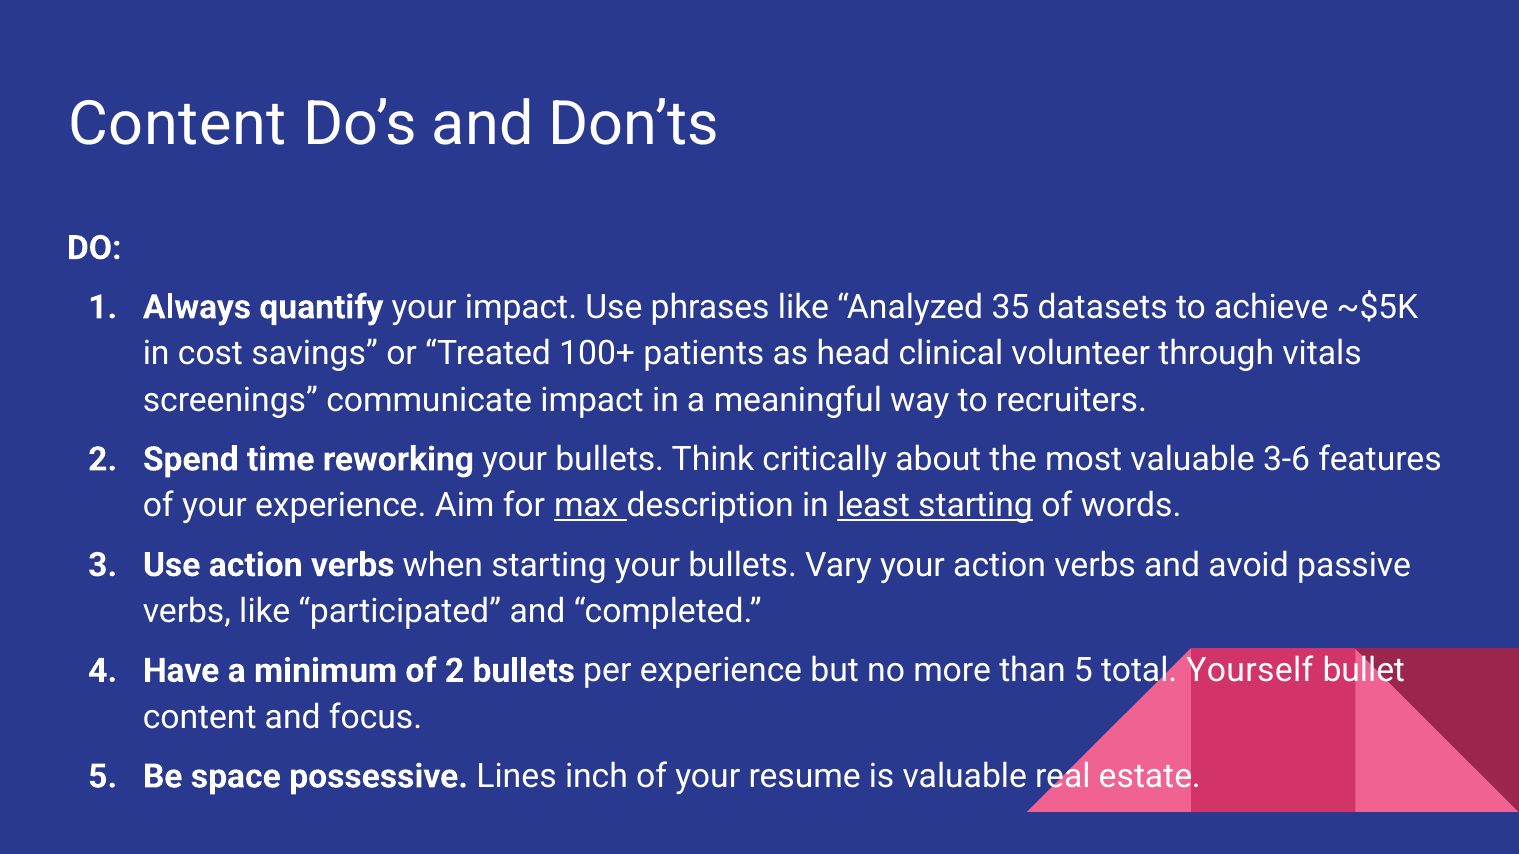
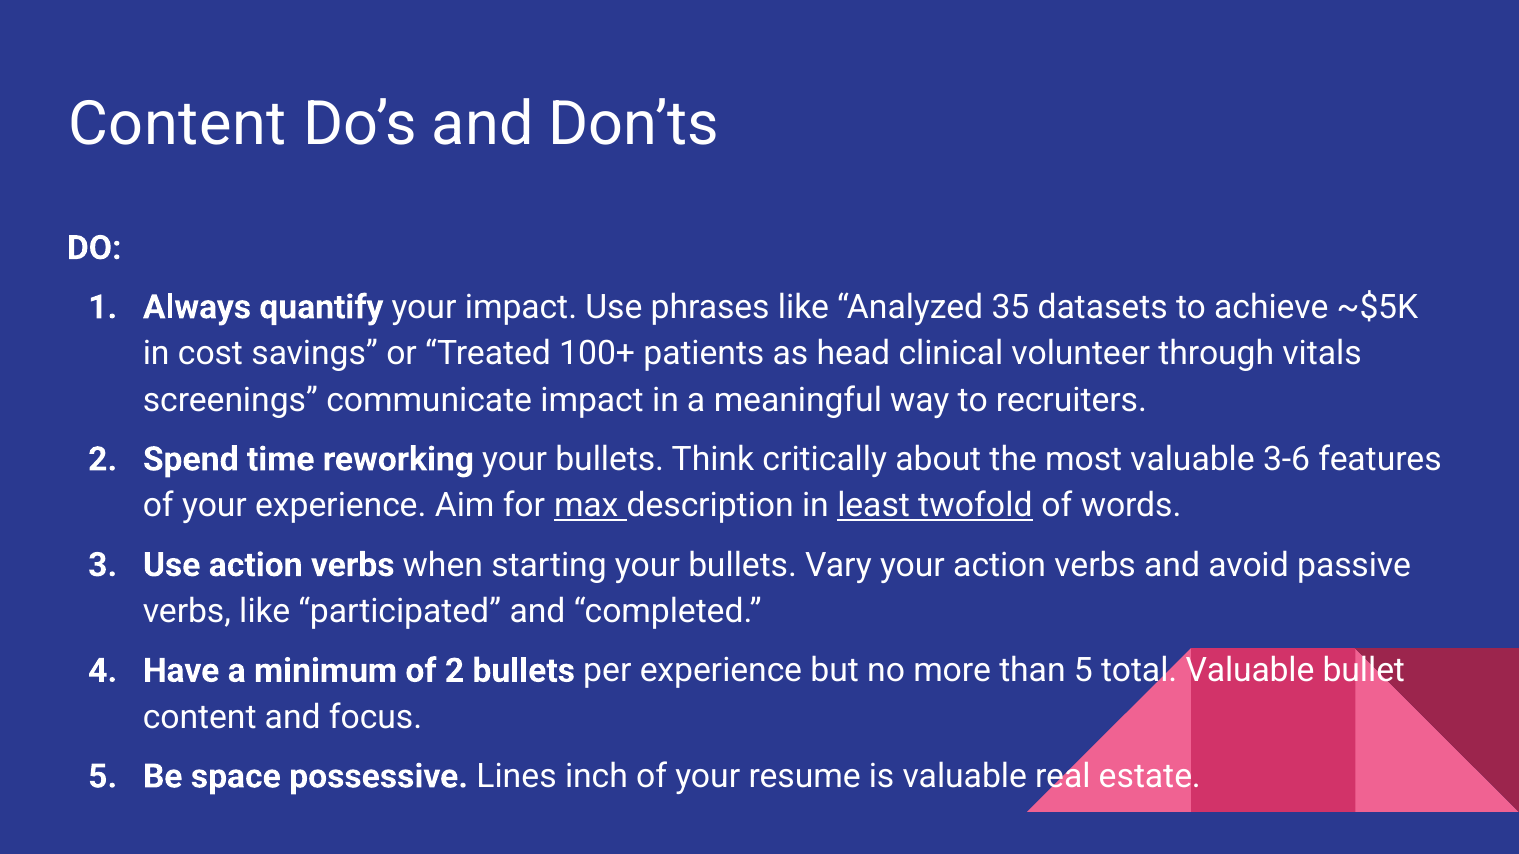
least starting: starting -> twofold (975, 506)
total Yourself: Yourself -> Valuable (1250, 671)
